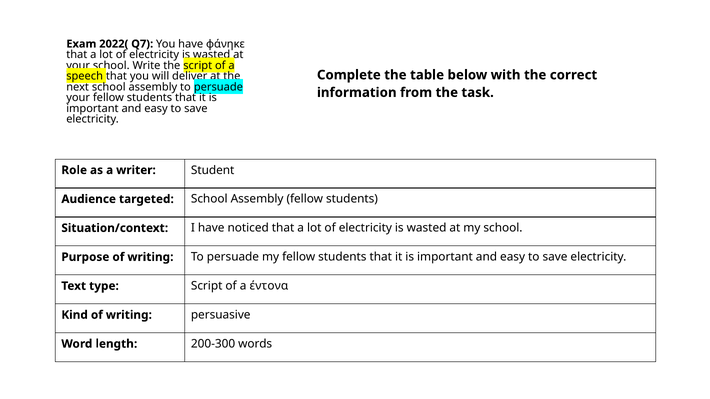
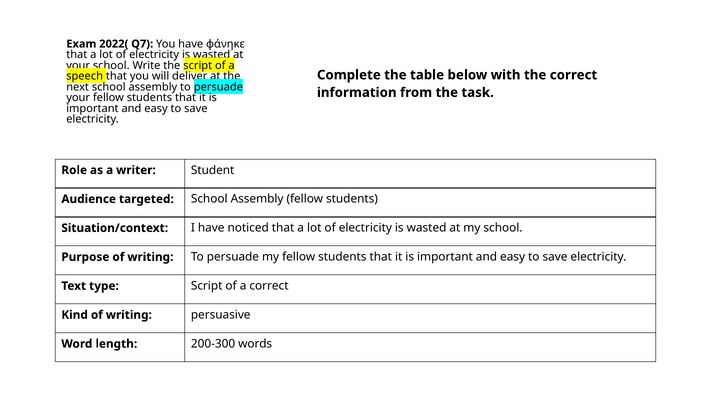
a έντονα: έντονα -> correct (269, 286)
